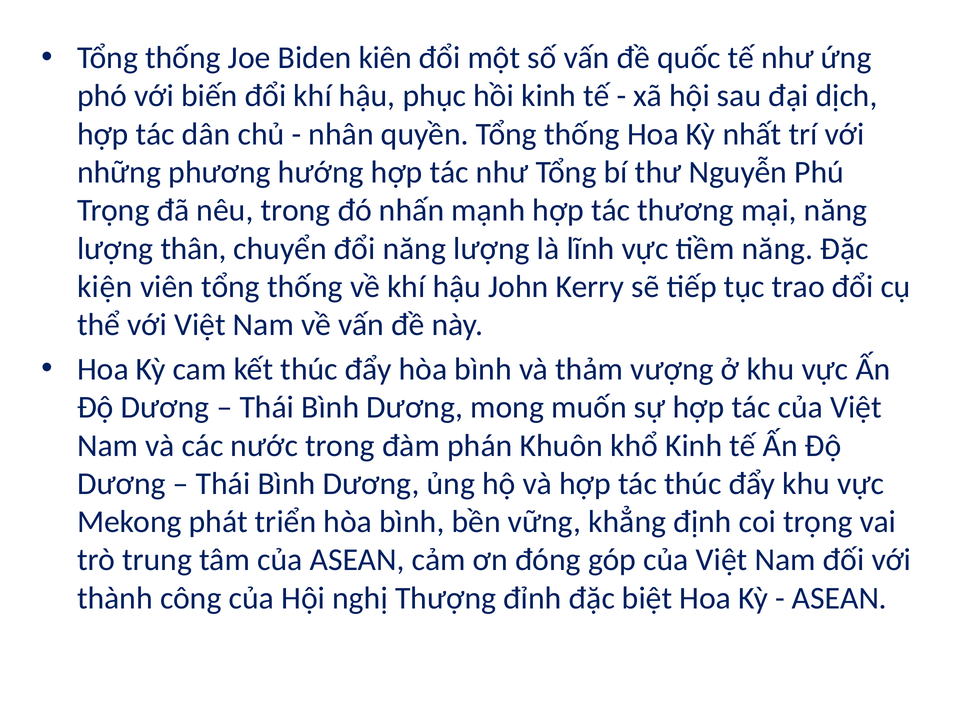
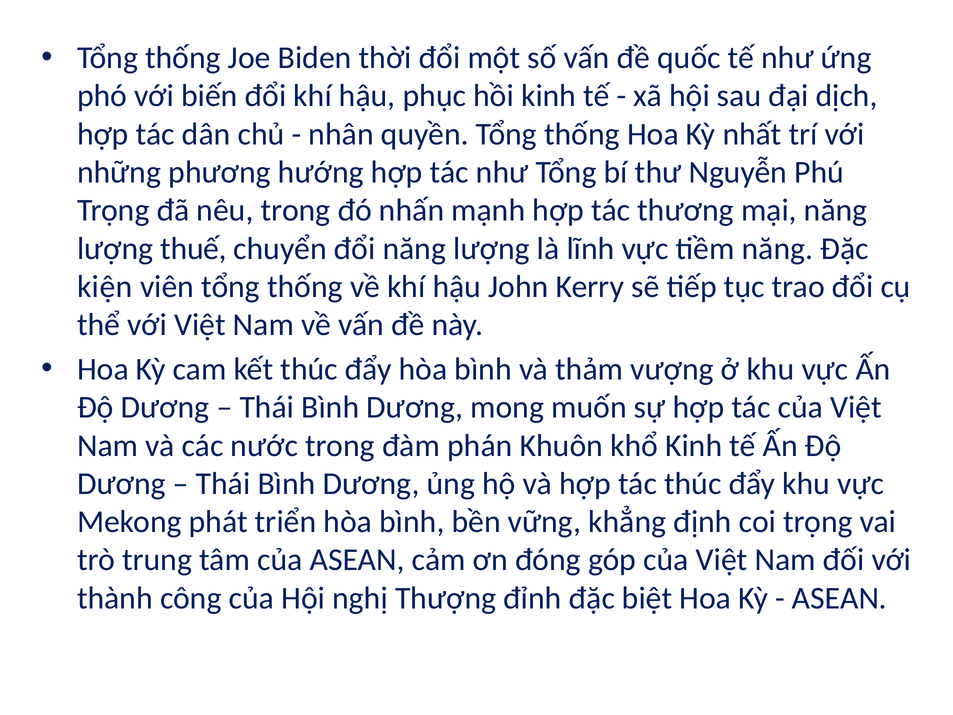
kiên: kiên -> thời (385, 58)
thân: thân -> thuế (194, 248)
